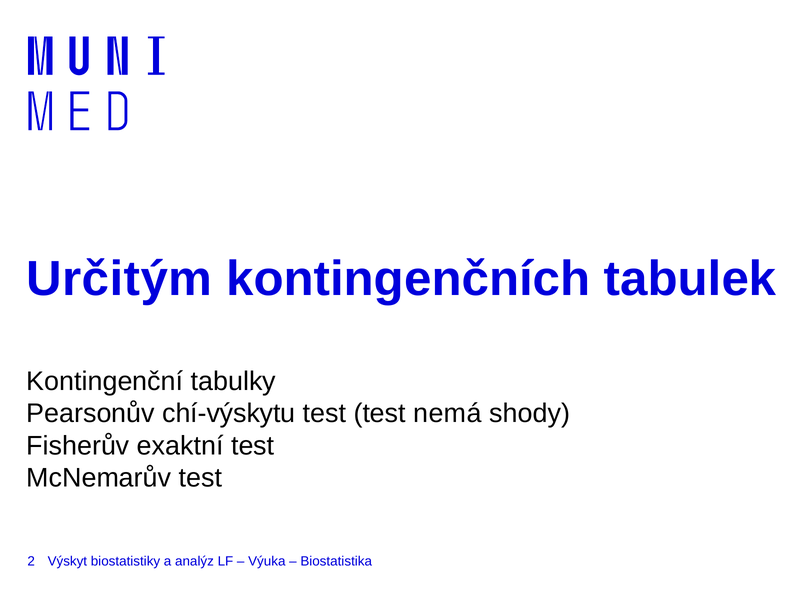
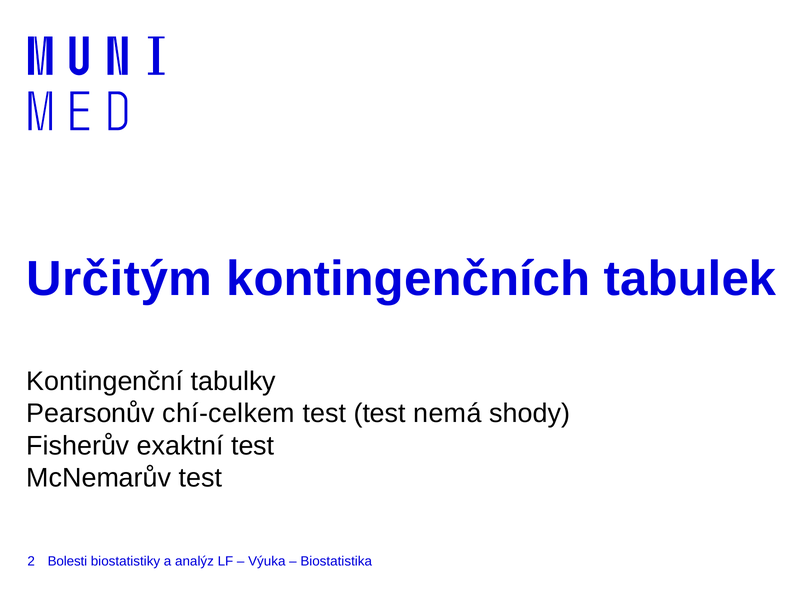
chí-výskytu: chí-výskytu -> chí-celkem (229, 414)
Výskyt: Výskyt -> Bolesti (67, 562)
